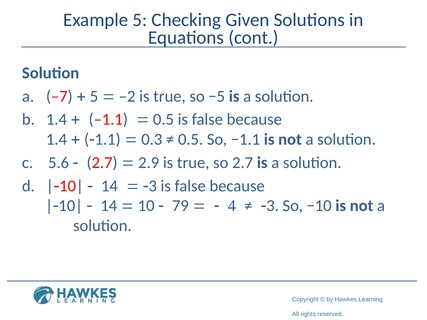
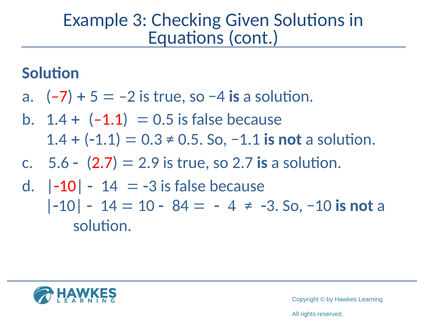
Example 5: 5 -> 3 (140, 20)
−5: −5 -> −4 (217, 96)
79: 79 -> 84 (180, 206)
